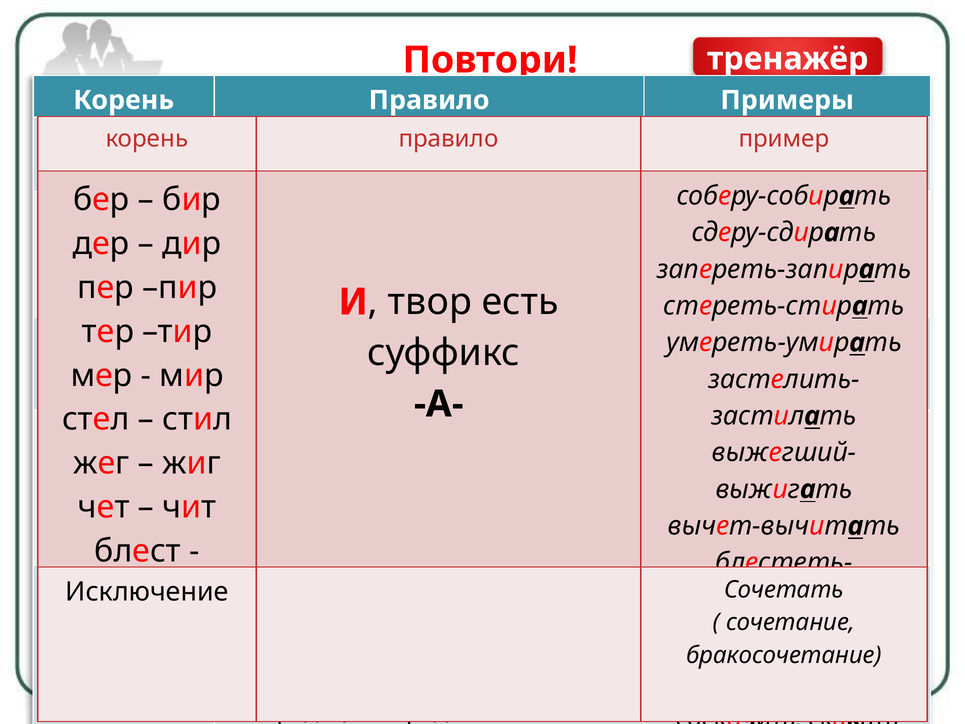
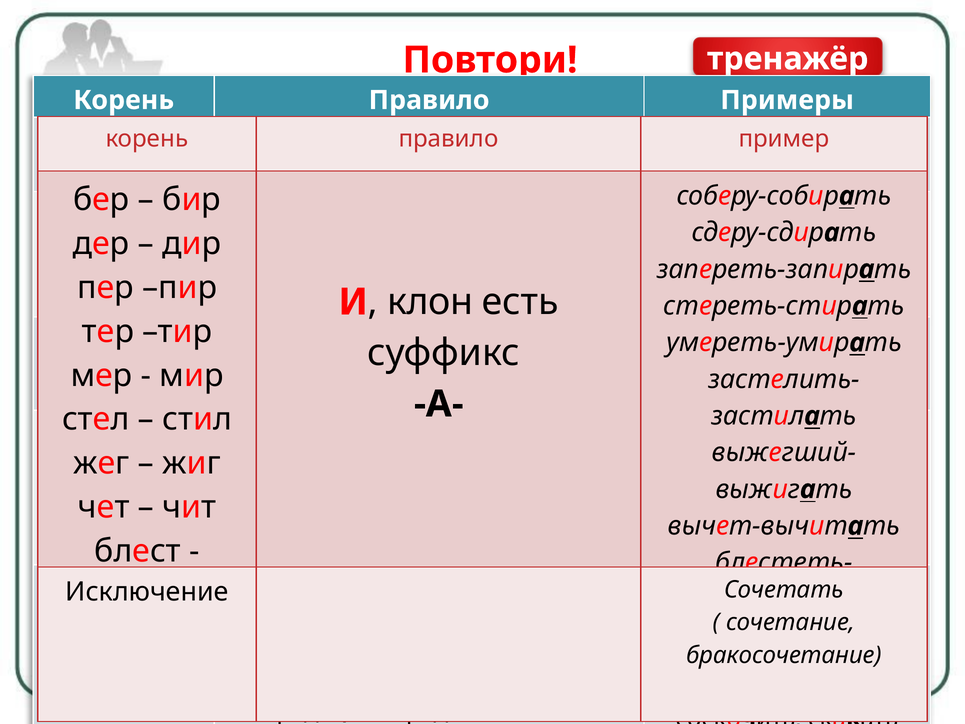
твор: твор -> клон (430, 302)
